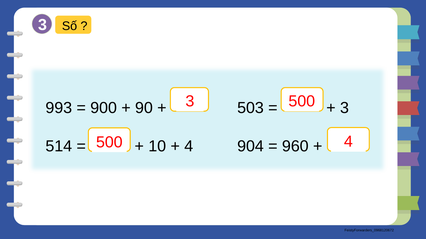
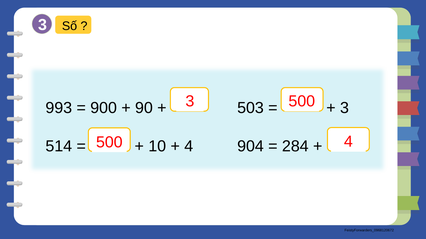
960: 960 -> 284 (295, 147)
